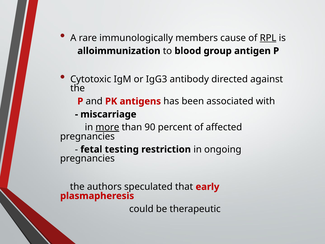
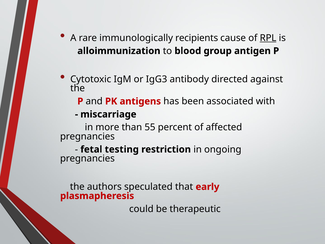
members: members -> recipients (197, 38)
more underline: present -> none (107, 127)
90: 90 -> 55 (150, 127)
